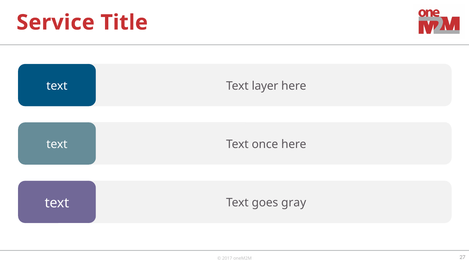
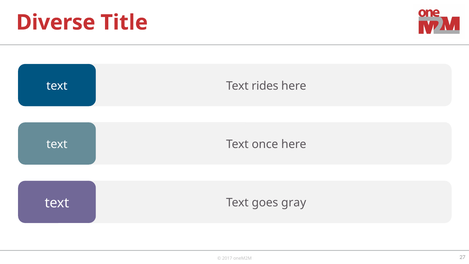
Service: Service -> Diverse (56, 22)
layer: layer -> rides (265, 86)
